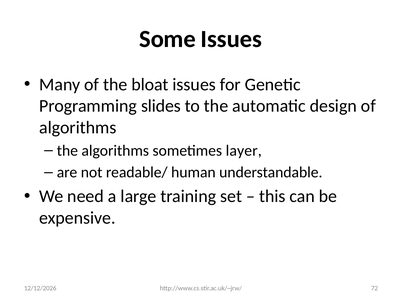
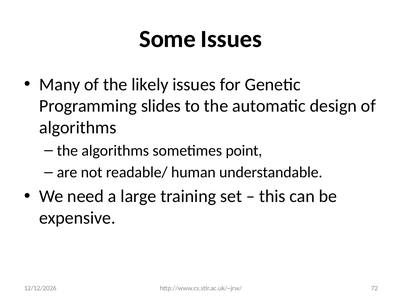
bloat: bloat -> likely (150, 84)
layer: layer -> point (244, 150)
